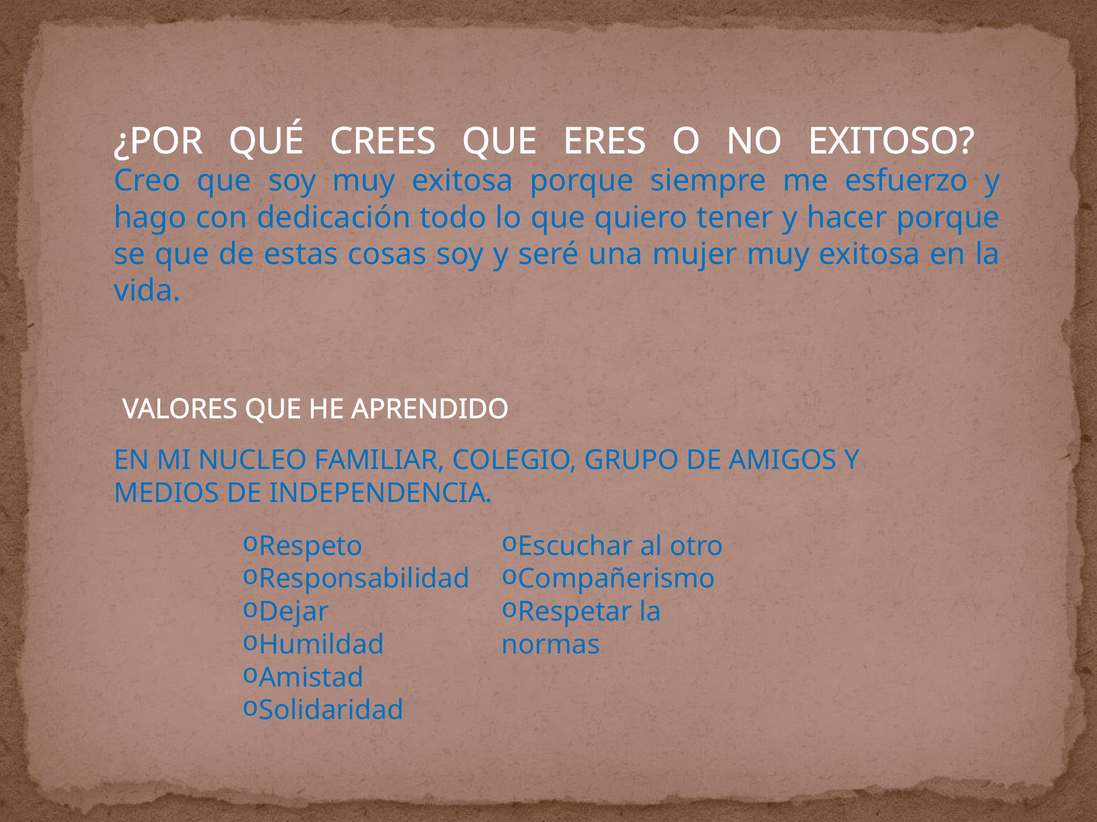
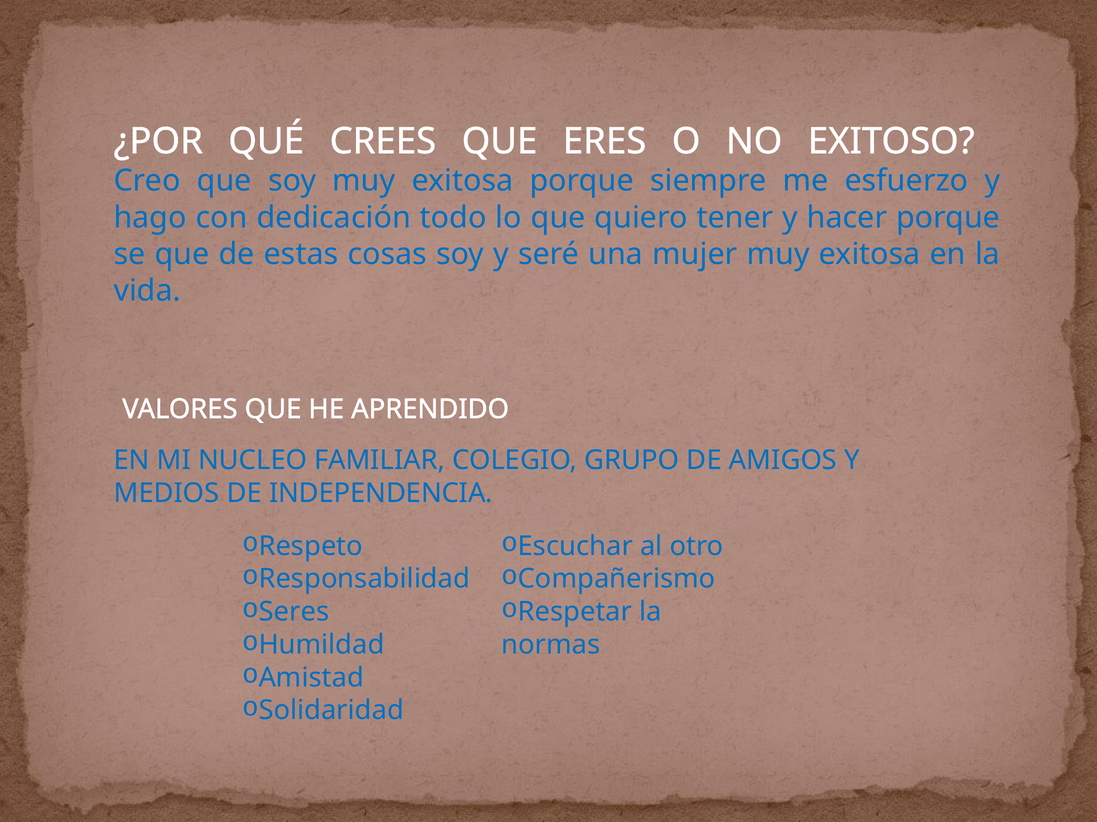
Dejar: Dejar -> Seres (294, 612)
